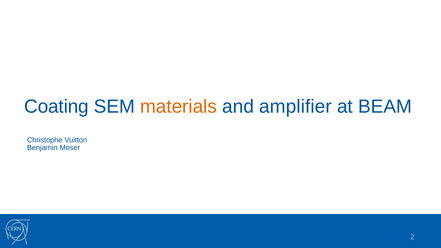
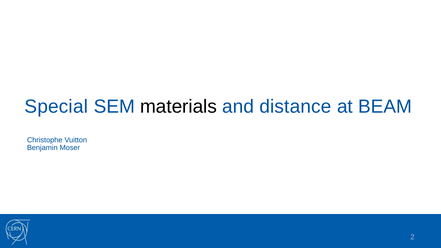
Coating: Coating -> Special (56, 107)
materials colour: orange -> black (179, 107)
amplifier: amplifier -> distance (295, 107)
